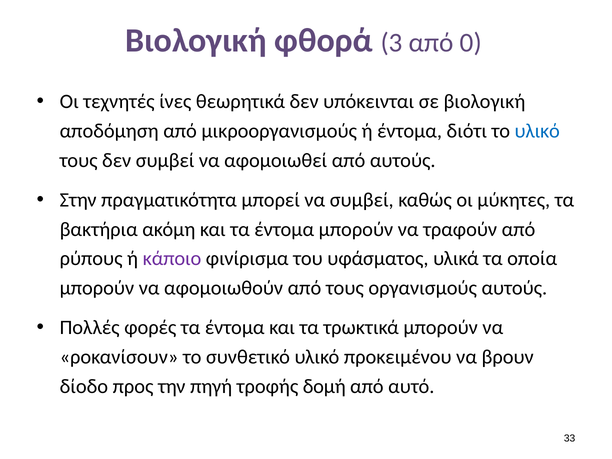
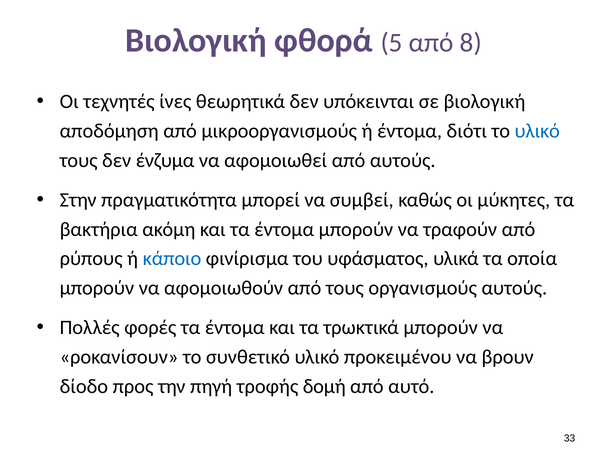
3: 3 -> 5 (392, 43)
0: 0 -> 8 (471, 43)
δεν συμβεί: συμβεί -> ένζυμα (165, 160)
κάποιο colour: purple -> blue (172, 259)
